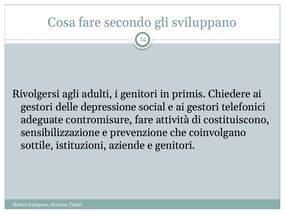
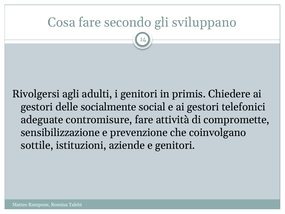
depressione: depressione -> socialmente (108, 107)
costituiscono: costituiscono -> compromette (237, 120)
